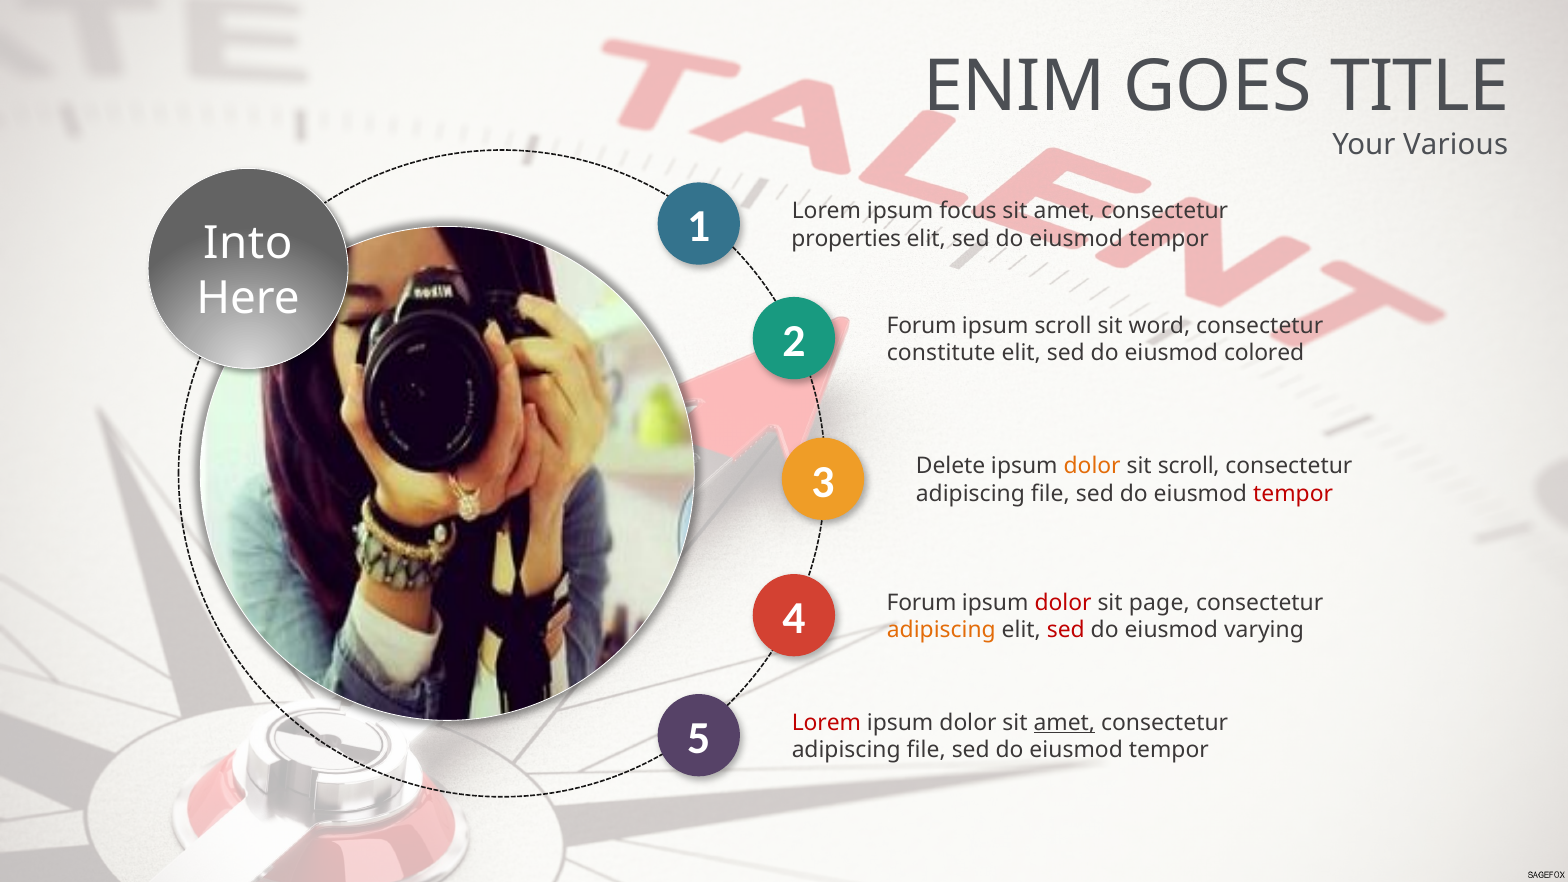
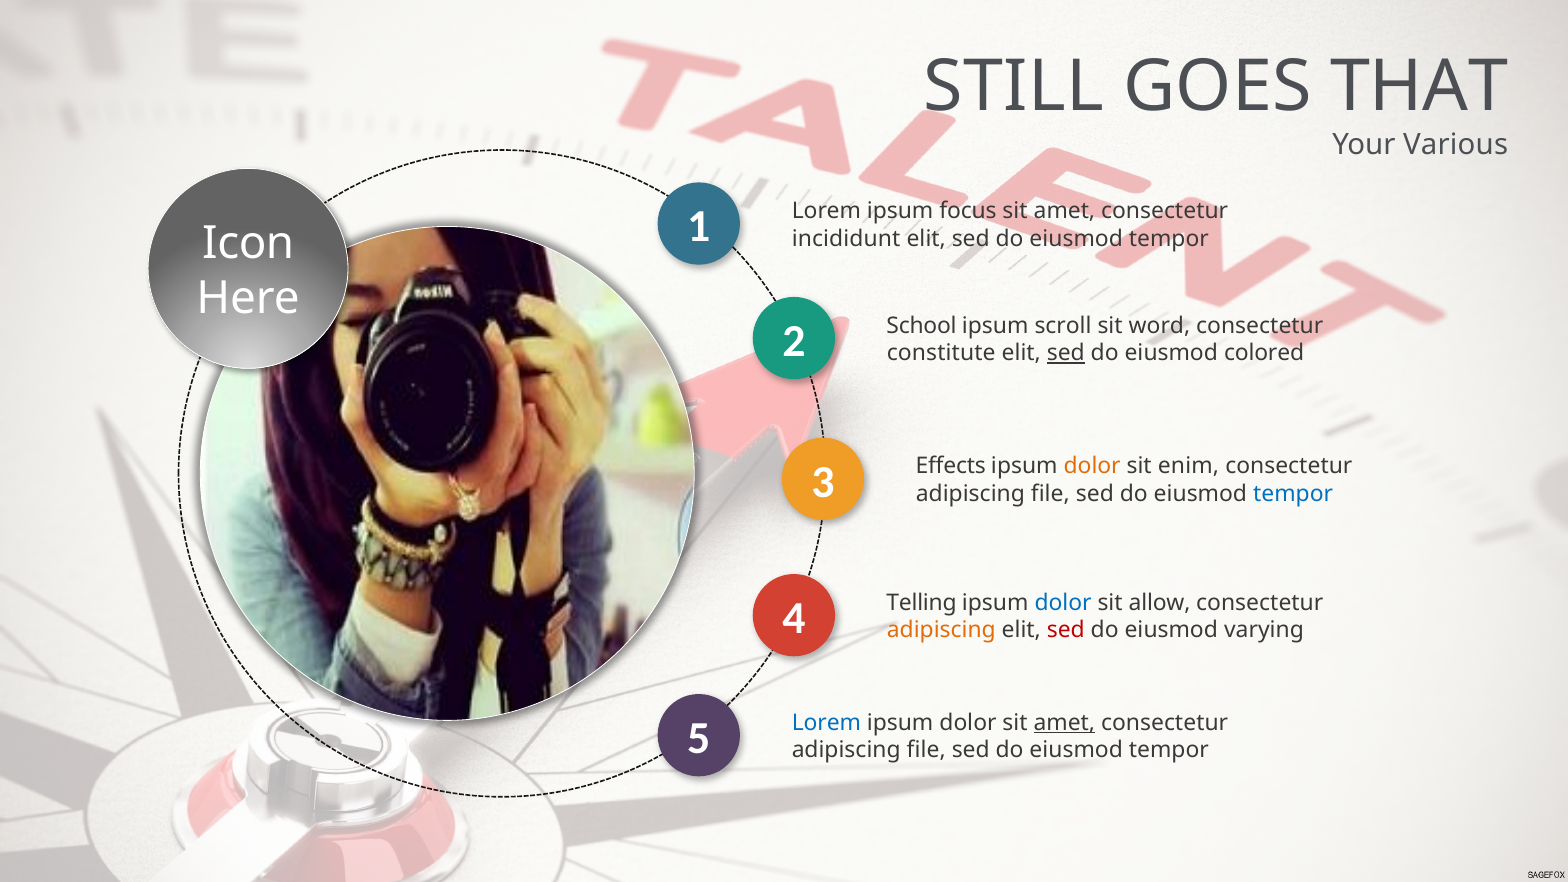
ENIM: ENIM -> STILL (1014, 87)
TITLE: TITLE -> THAT (1419, 87)
Into: Into -> Icon (248, 243)
properties: properties -> incididunt (846, 239)
2 Forum: Forum -> School (922, 326)
sed underline: none -> present (1066, 353)
Delete: Delete -> Effects (951, 466)
sit scroll: scroll -> enim (1188, 466)
tempor colour: red -> blue (1293, 494)
4 Forum: Forum -> Telling (922, 603)
dolor colour: red -> blue (1063, 603)
page: page -> allow (1160, 603)
Lorem colour: red -> blue (826, 723)
